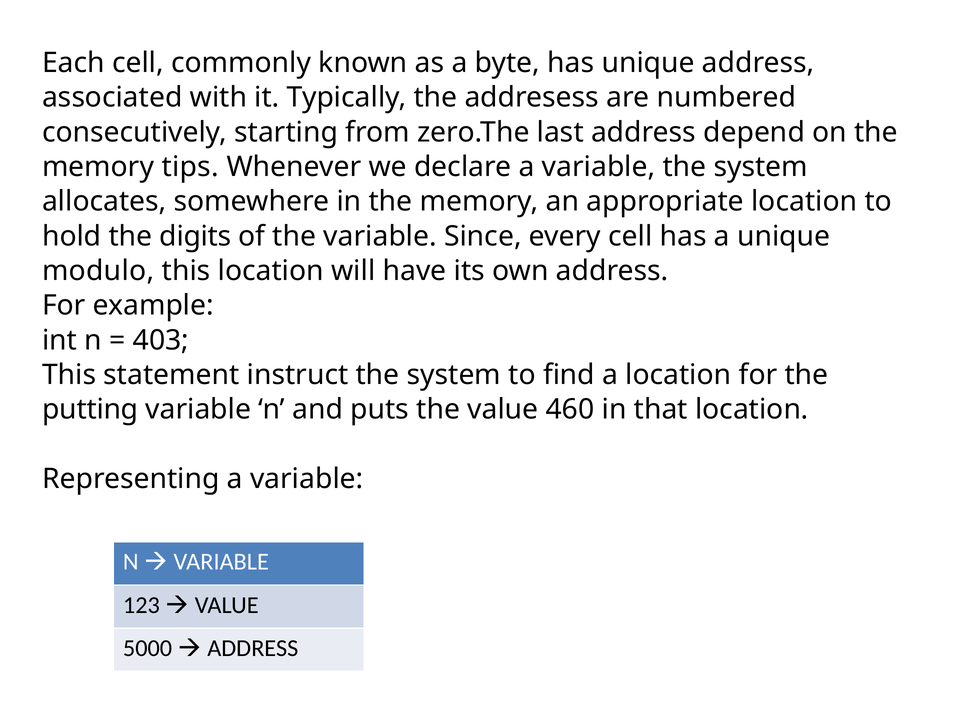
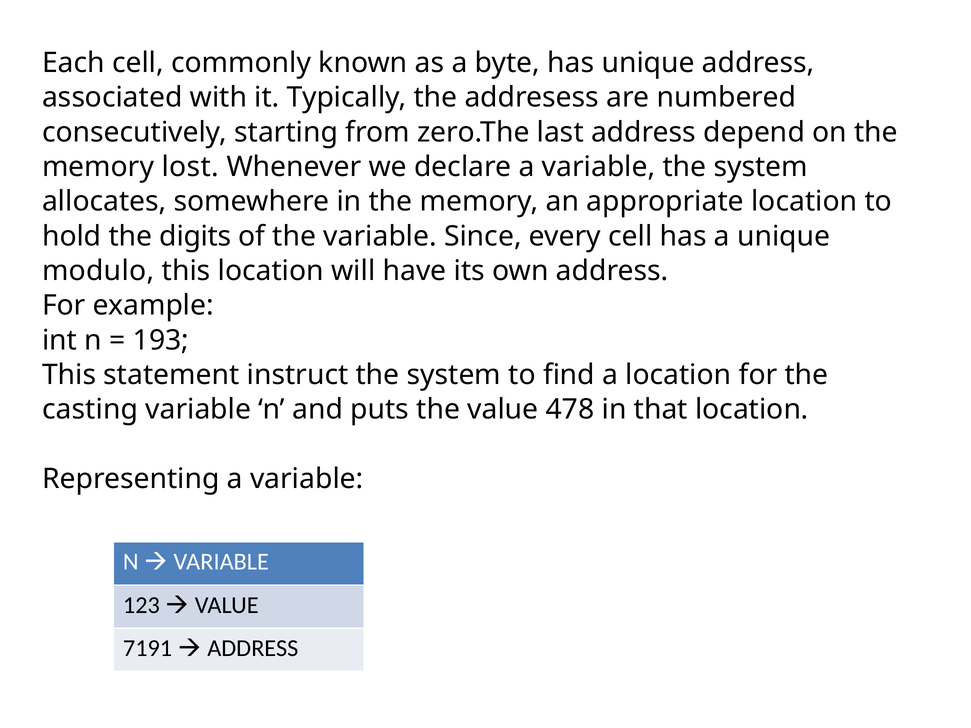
tips: tips -> lost (190, 167)
403: 403 -> 193 (161, 340)
putting: putting -> casting (90, 410)
460: 460 -> 478 (570, 410)
5000: 5000 -> 7191 (148, 648)
